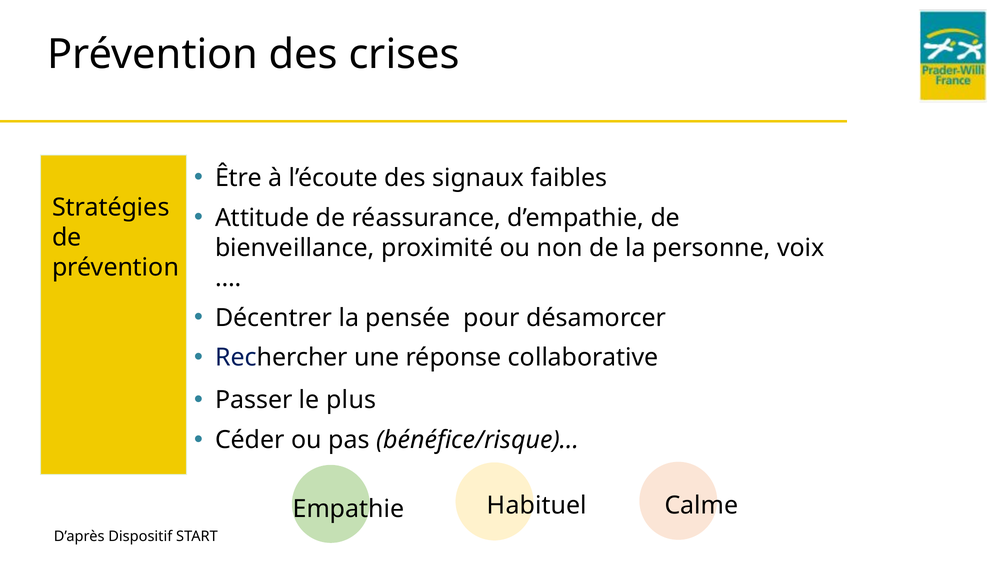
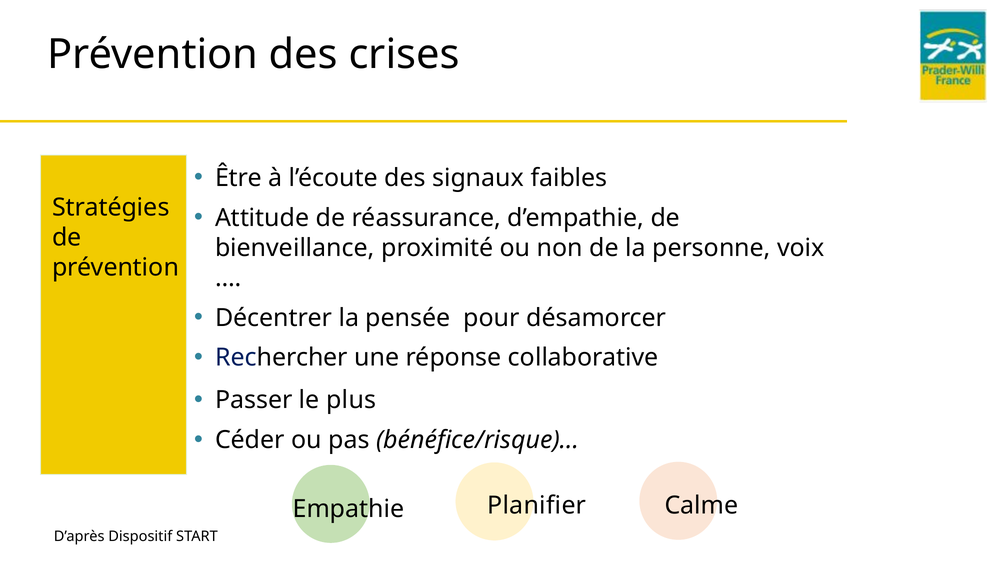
Habituel: Habituel -> Planifier (537, 505)
